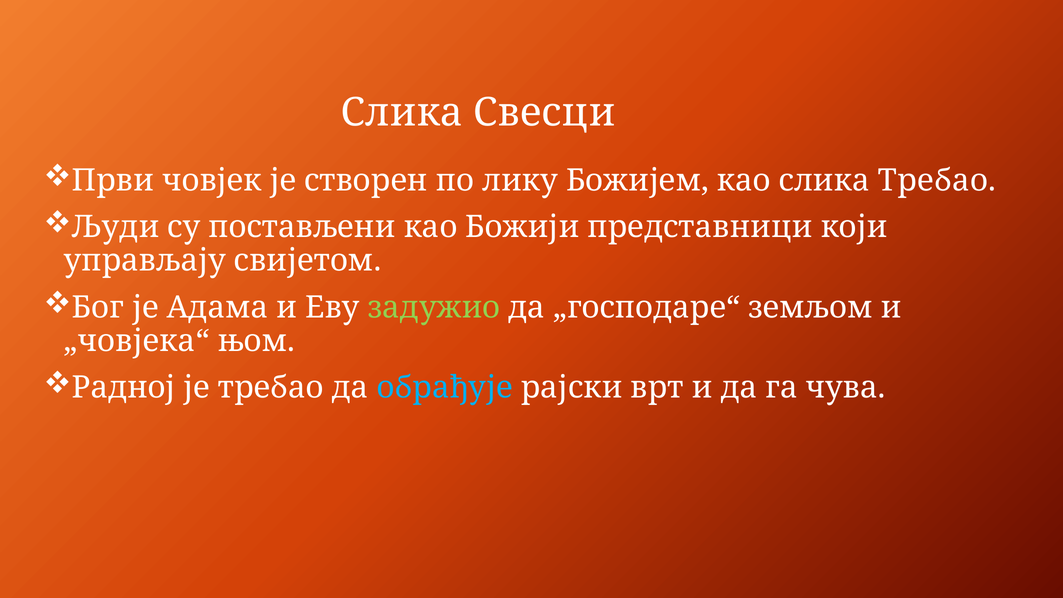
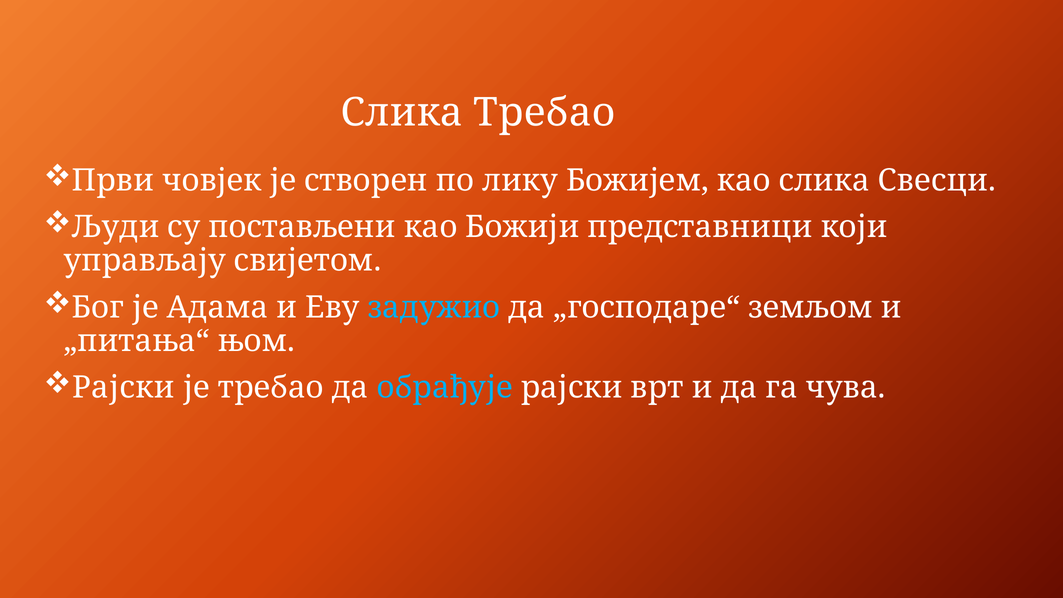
Слика Свесци: Свесци -> Требао (544, 113)
слика Требао: Требао -> Свесци (937, 180)
задужио colour: light green -> light blue (434, 307)
„човјека“: „човјека“ -> „питања“ (137, 341)
Радној: Радној -> Рајски (123, 387)
